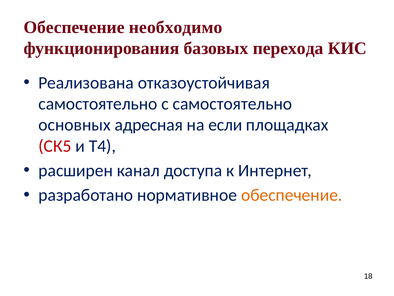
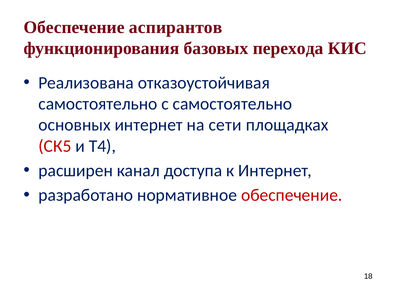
необходимо: необходимо -> аспирантов (176, 27)
основных адресная: адресная -> интернет (149, 125)
если: если -> сети (225, 125)
обеспечение colour: orange -> red (292, 195)
